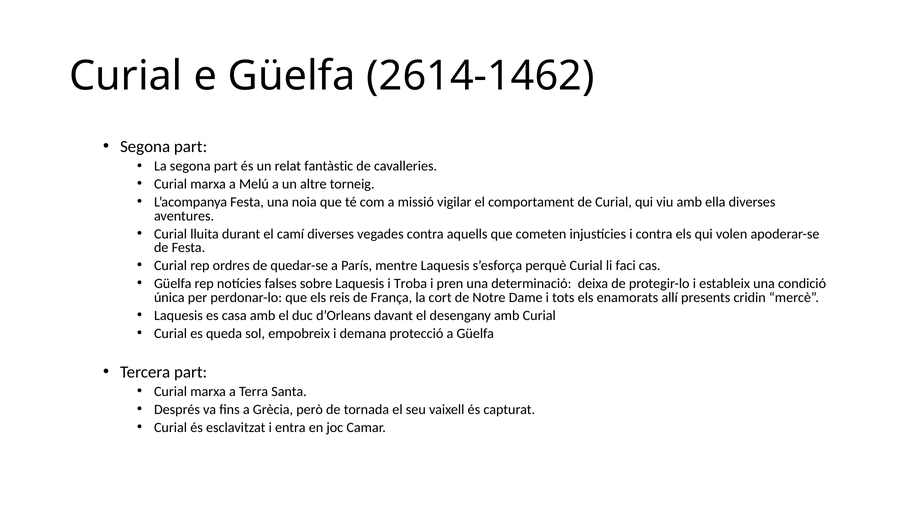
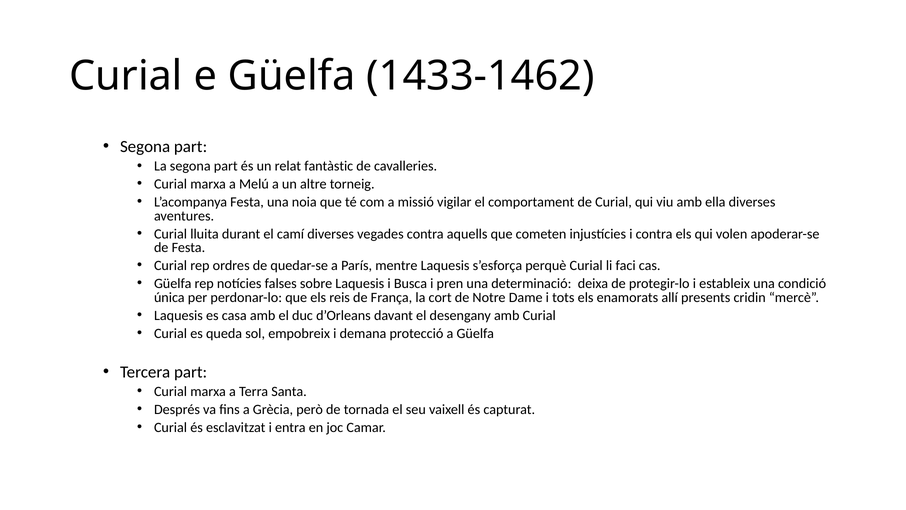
2614-1462: 2614-1462 -> 1433-1462 (480, 76)
Troba: Troba -> Busca (410, 283)
